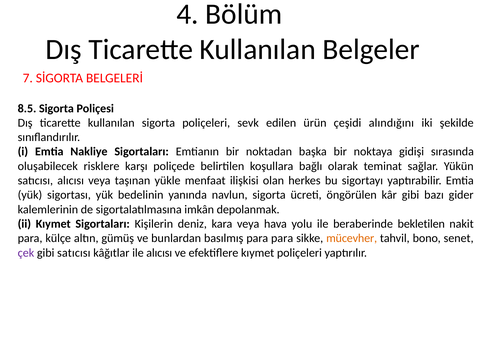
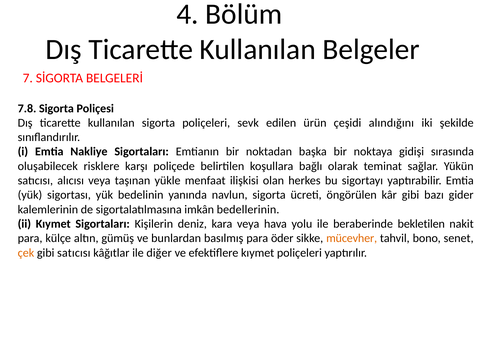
8.5: 8.5 -> 7.8 (27, 108)
depolanmak: depolanmak -> bedellerinin (248, 209)
para para: para -> öder (282, 238)
çek colour: purple -> orange (26, 253)
ile alıcısı: alıcısı -> diğer (159, 253)
